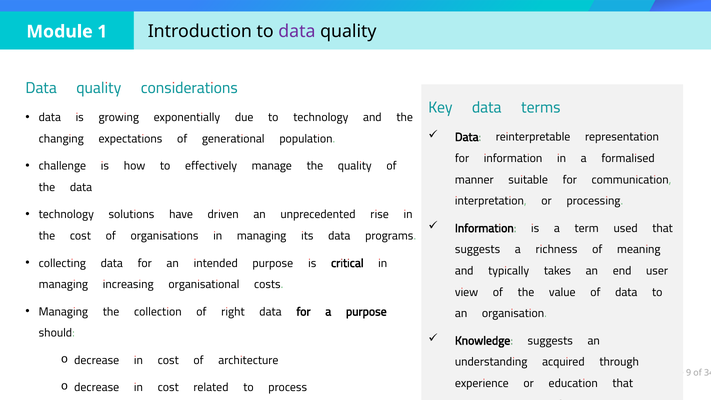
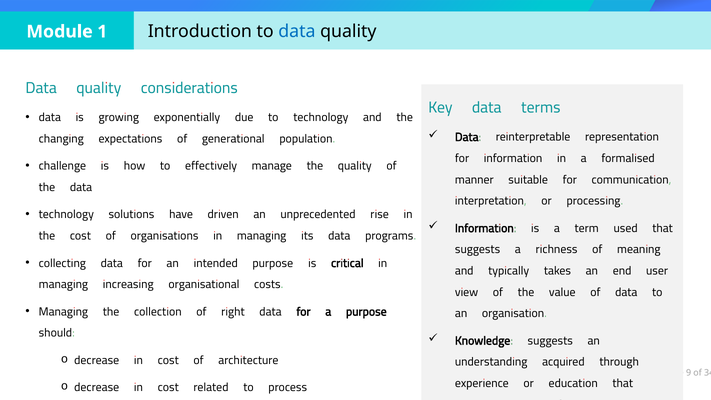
data colour: purple -> blue (297, 32)
